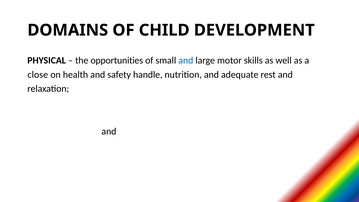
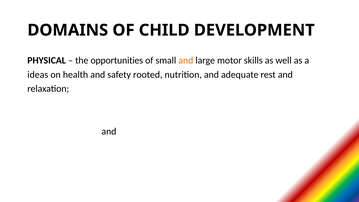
and colour: blue -> orange (186, 60)
close: close -> ideas (38, 75)
handle: handle -> rooted (148, 75)
